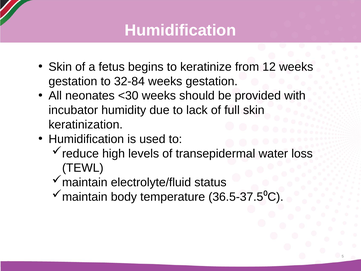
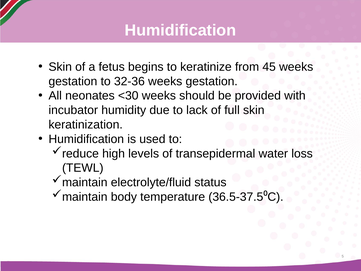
12: 12 -> 45 (269, 67)
32-84: 32-84 -> 32-36 (129, 81)
